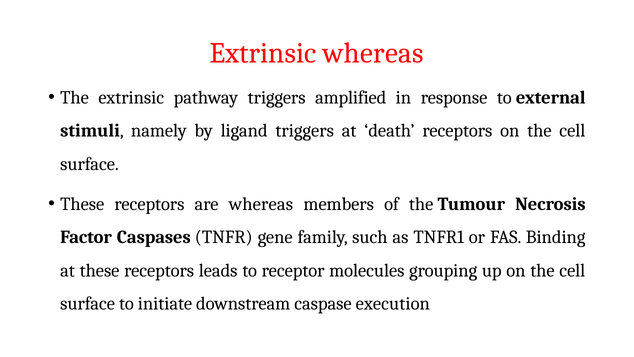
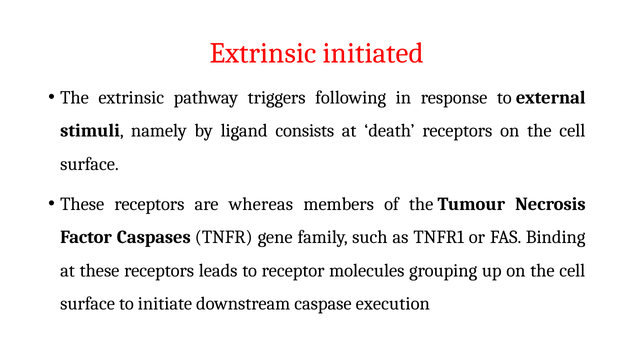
Extrinsic whereas: whereas -> initiated (373, 53)
amplified: amplified -> following (351, 97)
ligand triggers: triggers -> consists (305, 131)
